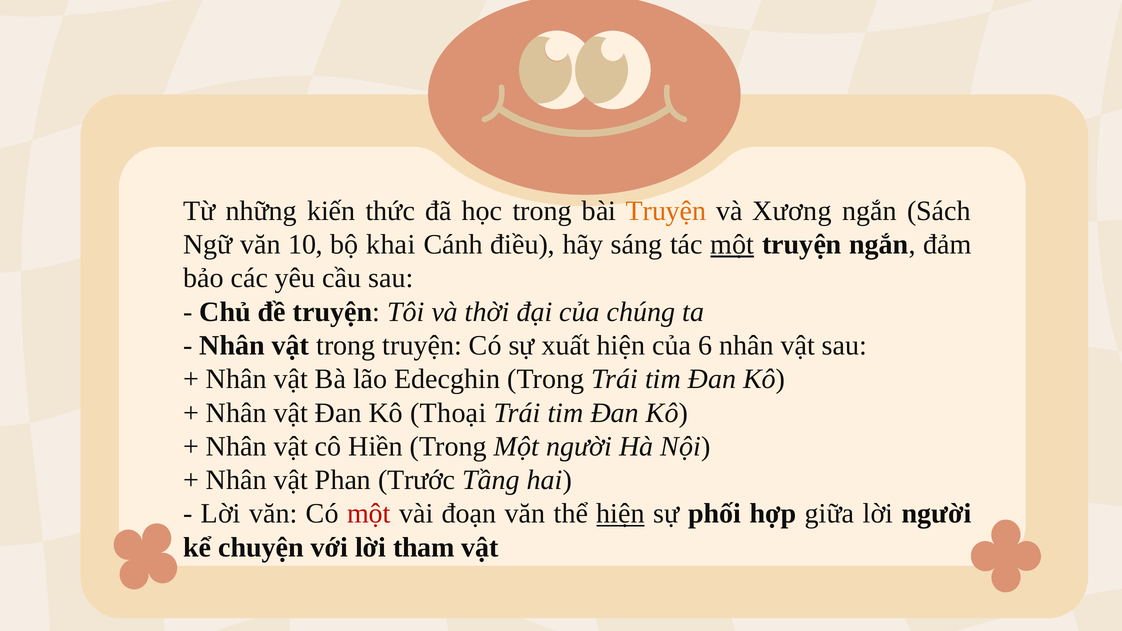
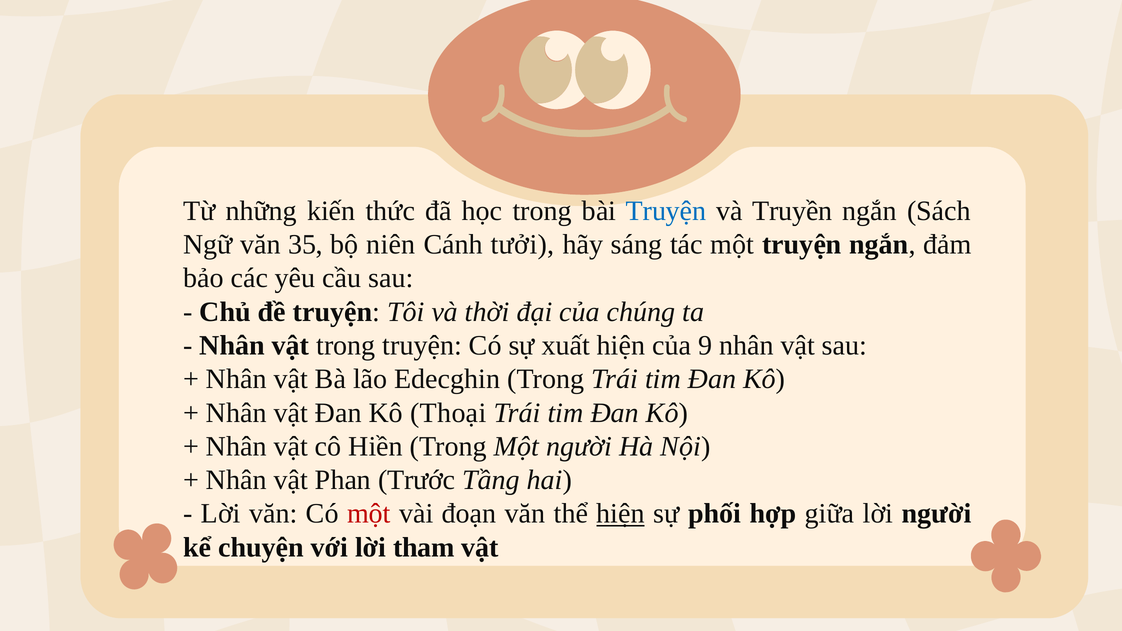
Truyện colour: orange -> blue (666, 211)
Xương: Xương -> Truyền (792, 211)
10: 10 -> 35 (306, 245)
khai: khai -> niên (391, 245)
điều: điều -> tưởi (523, 245)
một underline: present -> none (732, 245)
6: 6 -> 9 (705, 346)
